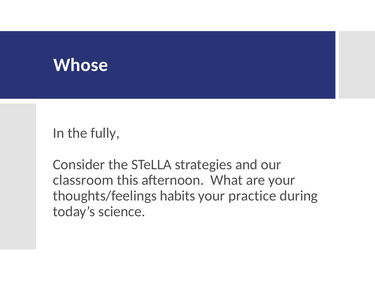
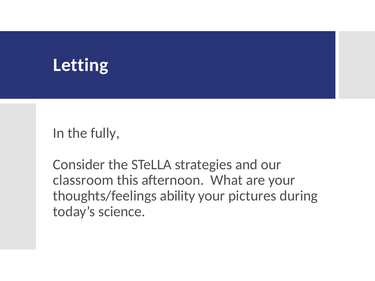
Whose: Whose -> Letting (81, 65)
habits: habits -> ability (178, 196)
practice: practice -> pictures (252, 196)
